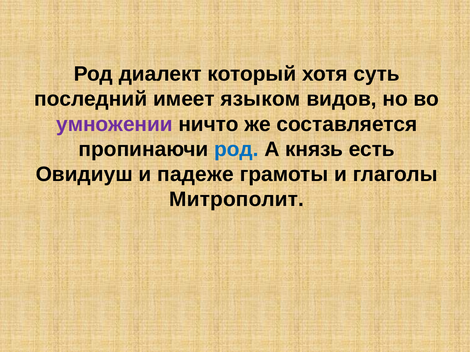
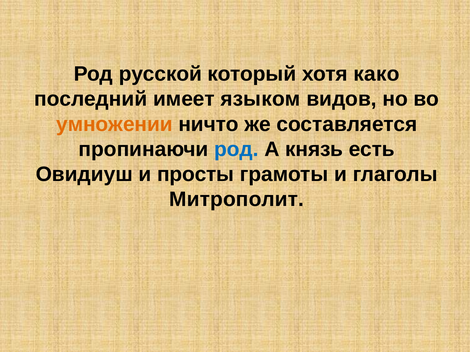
диалект: диалект -> русской (160, 74)
суть: суть -> како (377, 74)
умножении colour: purple -> orange (114, 124)
падеже: падеже -> просты (196, 174)
